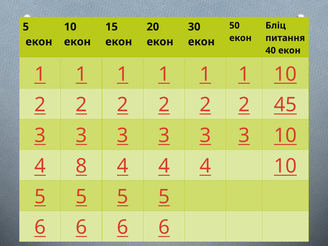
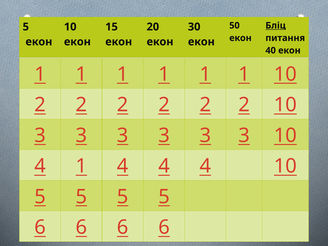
Бліц underline: none -> present (276, 26)
2 45: 45 -> 10 (285, 105)
4 8: 8 -> 1 (81, 166)
